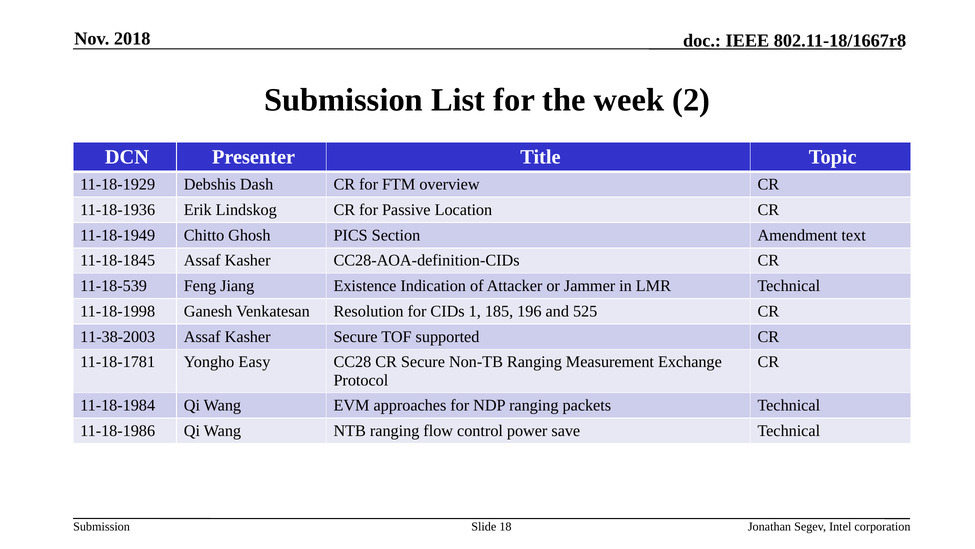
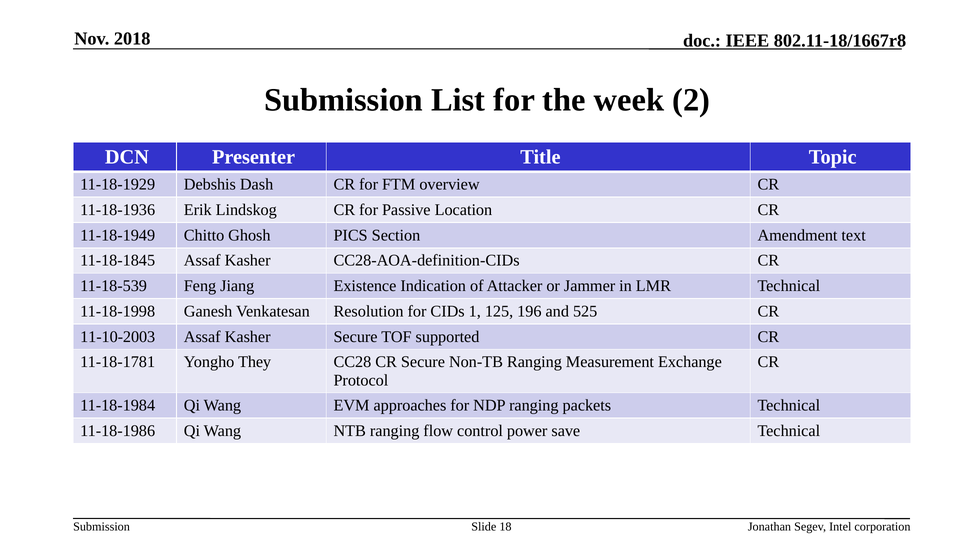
185: 185 -> 125 (499, 311)
11-38-2003: 11-38-2003 -> 11-10-2003 (118, 336)
Easy: Easy -> They (255, 362)
